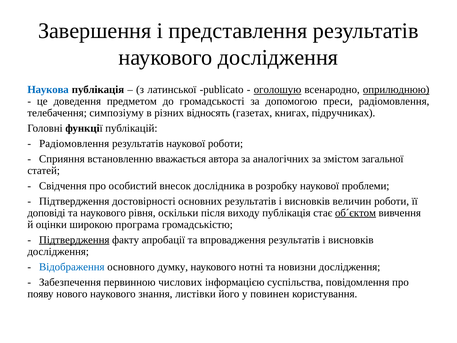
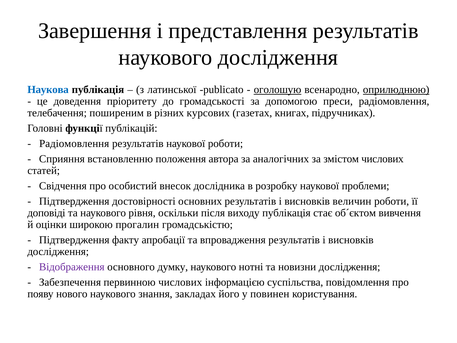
предметом: предметом -> пріоритету (132, 101)
симпозіуму: симпозіуму -> поширеним (117, 113)
відносять: відносять -> курсових (208, 113)
вважається: вважається -> положення (181, 159)
змістом загальної: загальної -> числових (383, 159)
об´єктом underline: present -> none (355, 213)
програма: програма -> прогалин (137, 224)
Підтвердження underline: present -> none (74, 240)
Відображення colour: blue -> purple (72, 267)
листівки: листівки -> закладах (195, 294)
